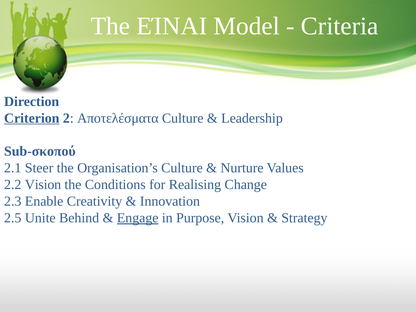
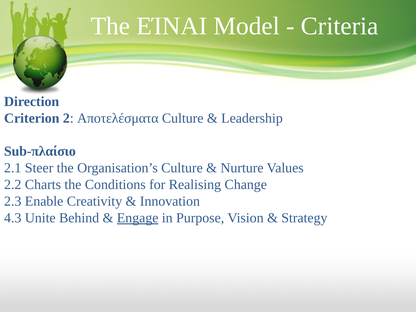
Criterion underline: present -> none (32, 118)
Sub-σκοπού: Sub-σκοπού -> Sub-πλαίσιο (40, 151)
2.2 Vision: Vision -> Charts (43, 185)
2.5: 2.5 -> 4.3 (13, 218)
